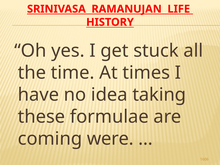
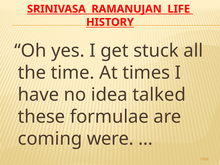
taking: taking -> talked (159, 95)
